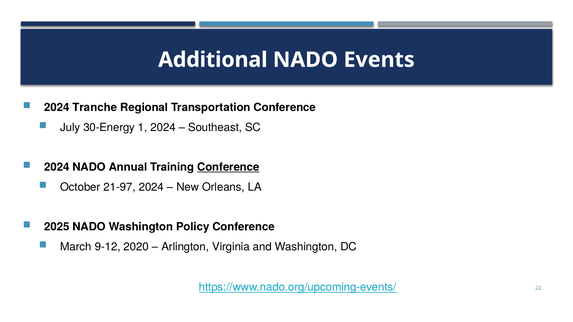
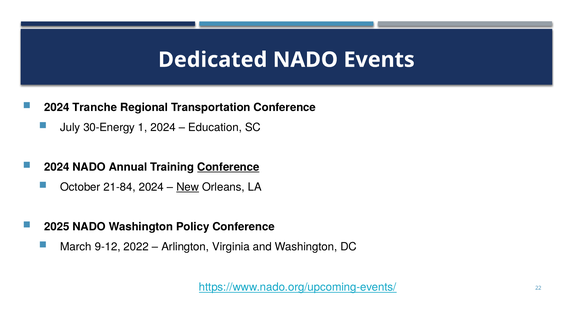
Additional: Additional -> Dedicated (213, 60)
Southeast: Southeast -> Education (215, 128)
21-97: 21-97 -> 21-84 (120, 187)
New underline: none -> present (188, 187)
2020: 2020 -> 2022 (136, 247)
